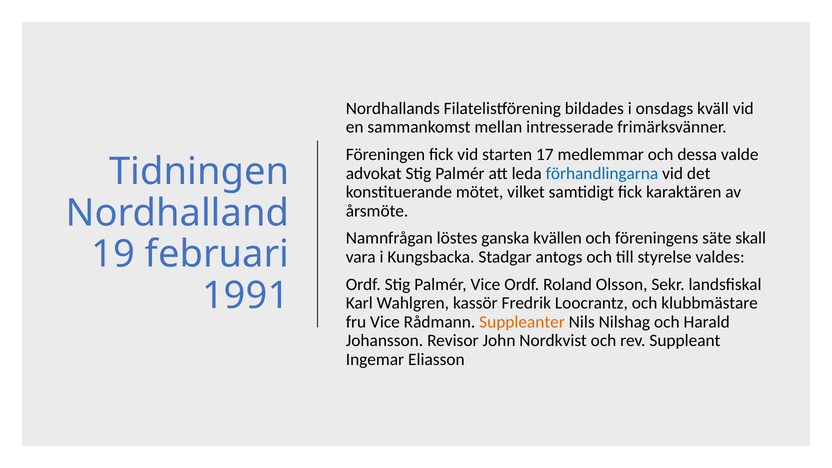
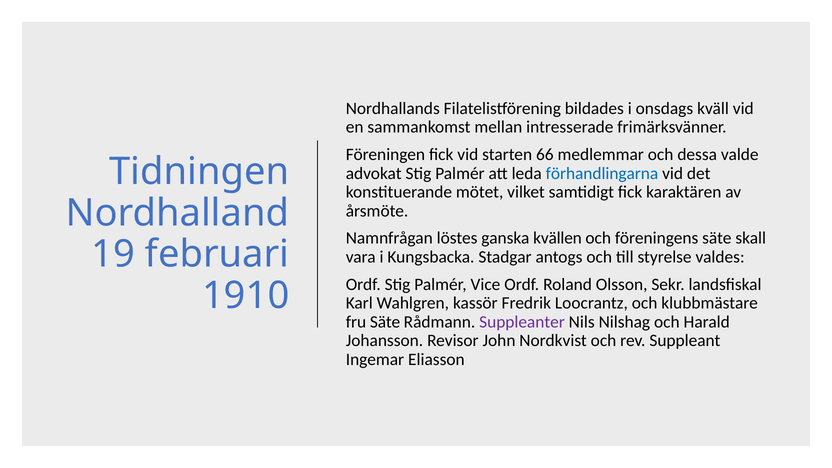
17: 17 -> 66 (545, 155)
1991: 1991 -> 1910 (246, 296)
fru Vice: Vice -> Säte (385, 322)
Suppleanter colour: orange -> purple (522, 322)
